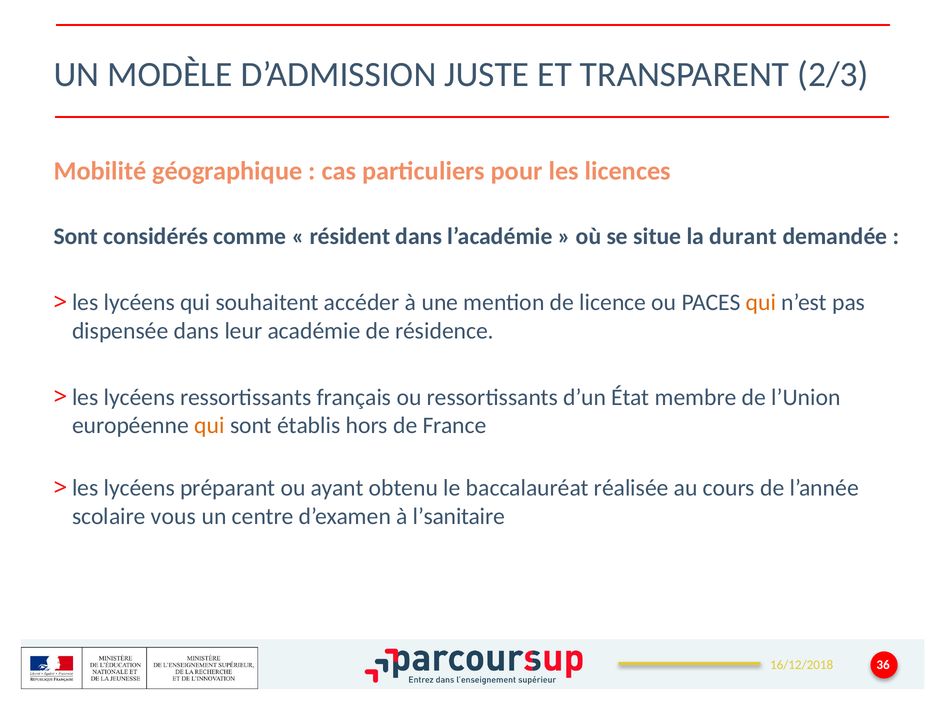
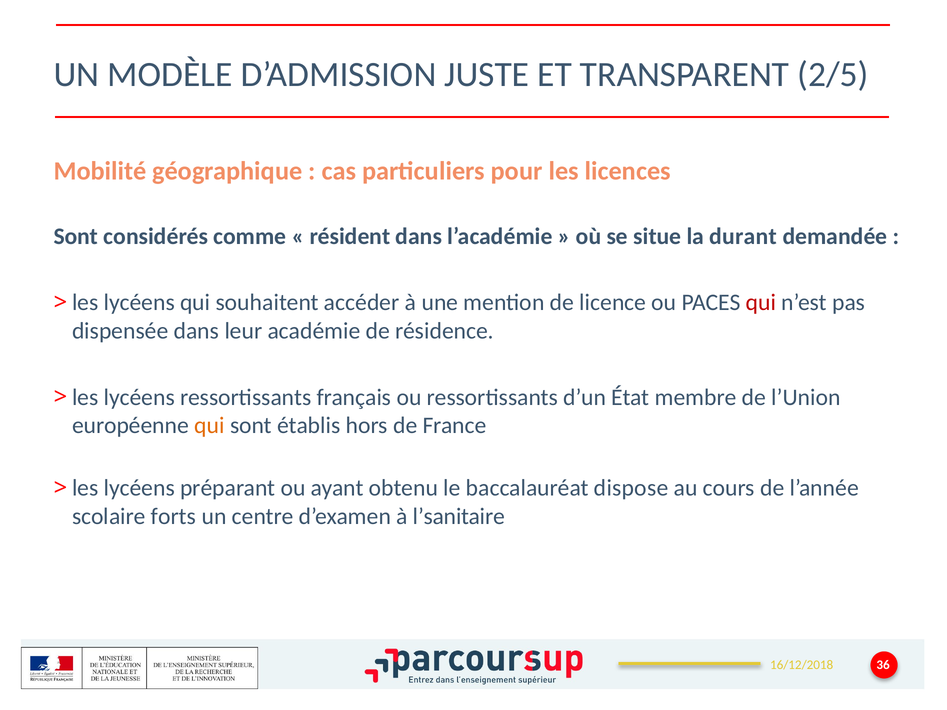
2/3: 2/3 -> 2/5 (833, 74)
qui colour: orange -> red (761, 303)
réalisée: réalisée -> dispose (631, 488)
vous: vous -> forts (173, 517)
